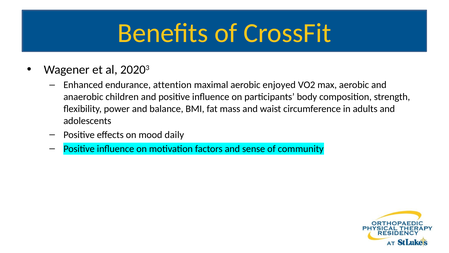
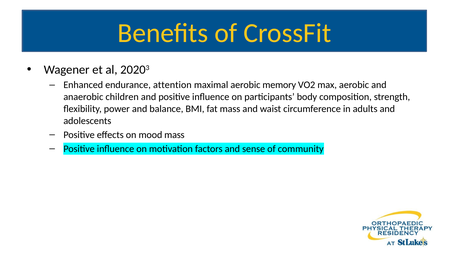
enjoyed: enjoyed -> memory (279, 85)
mood daily: daily -> mass (174, 135)
